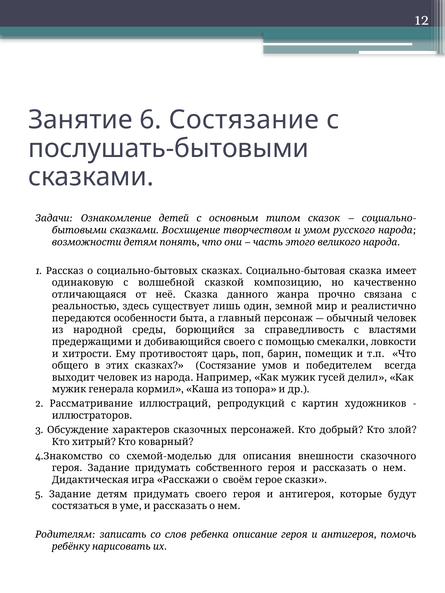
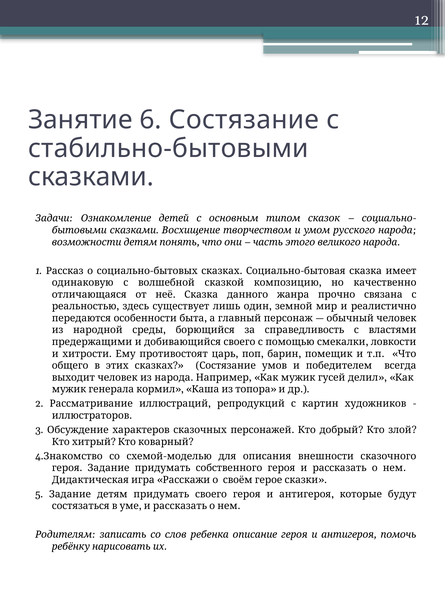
послушать-бытовыми: послушать-бытовыми -> стабильно-бытовыми (168, 148)
